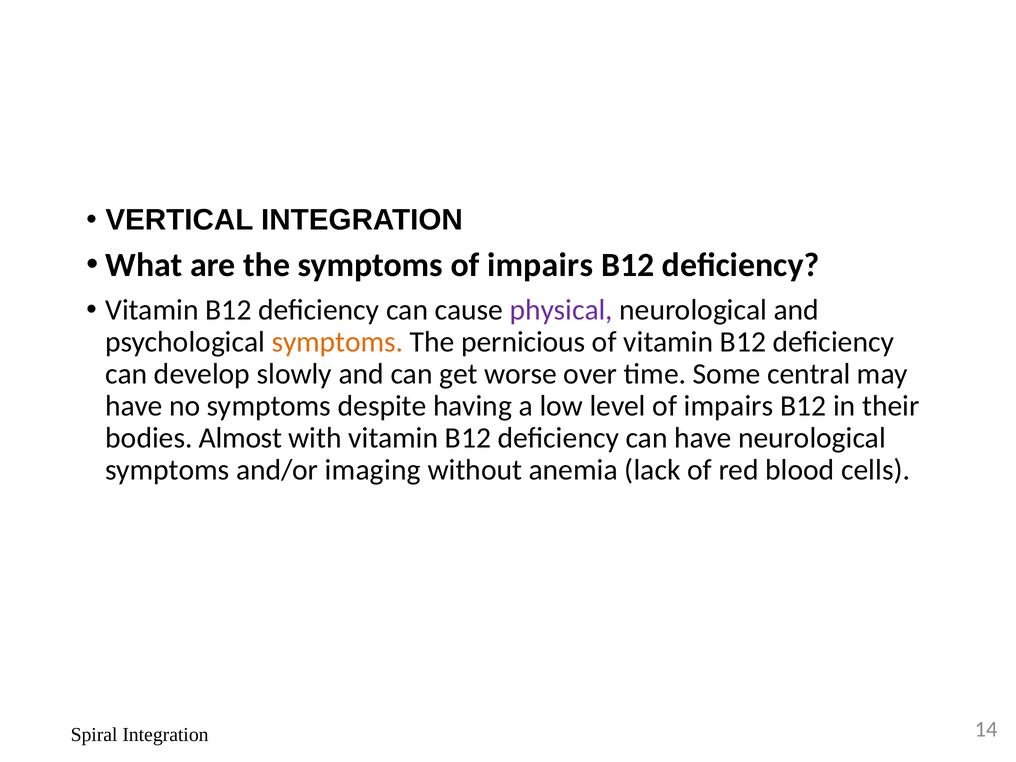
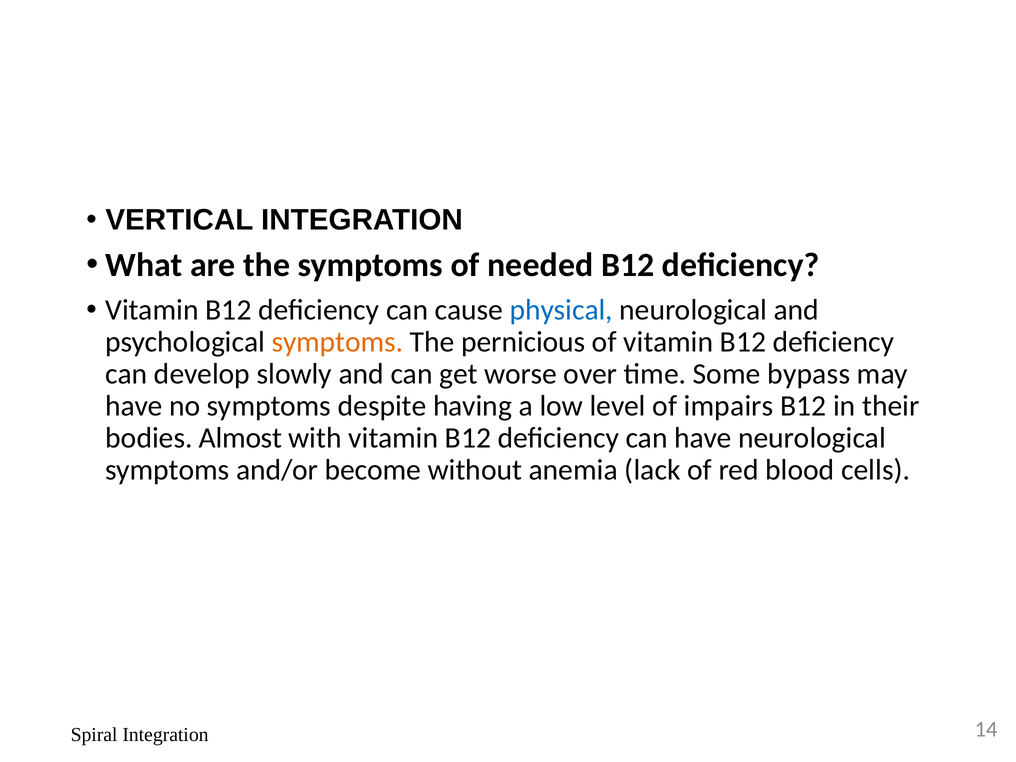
symptoms of impairs: impairs -> needed (540, 265)
physical colour: purple -> blue (561, 310)
central: central -> bypass (809, 374)
imaging: imaging -> become (373, 470)
